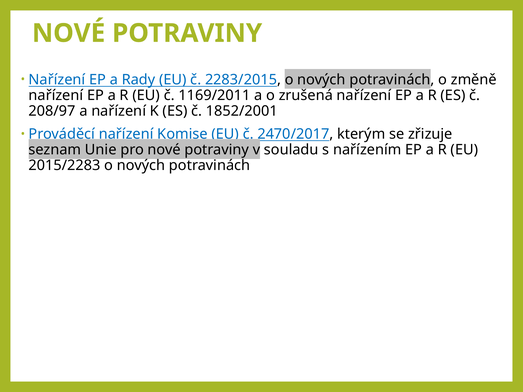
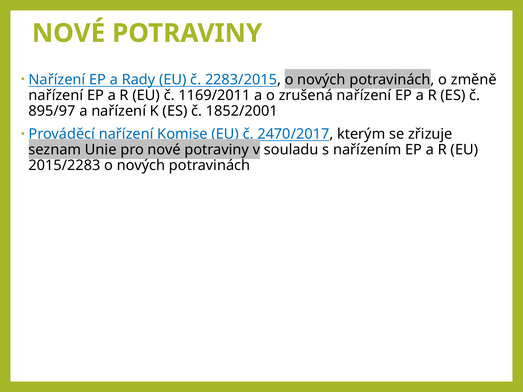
208/97: 208/97 -> 895/97 (52, 111)
